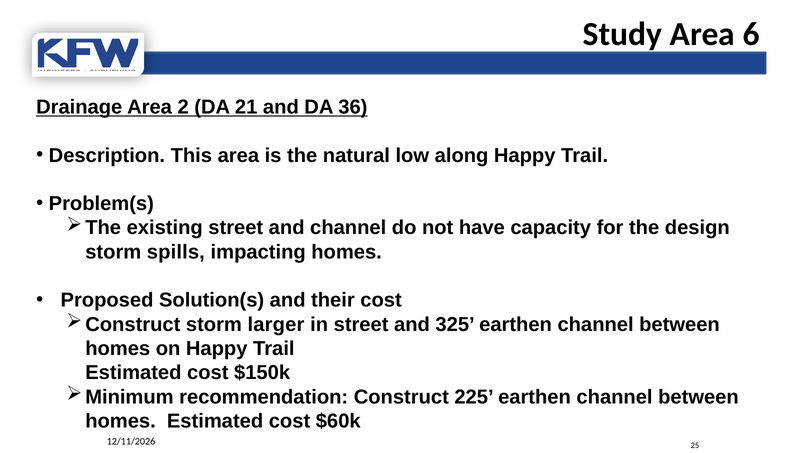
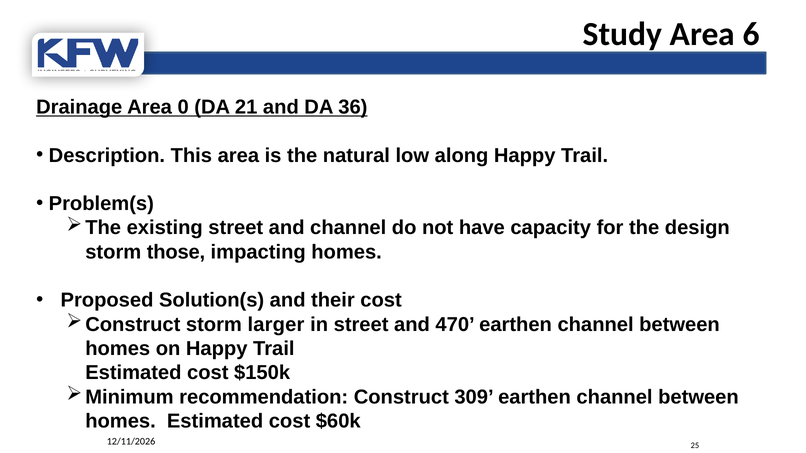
2: 2 -> 0 (183, 107)
spills: spills -> those (176, 252)
325: 325 -> 470 (455, 325)
225: 225 -> 309 (474, 397)
